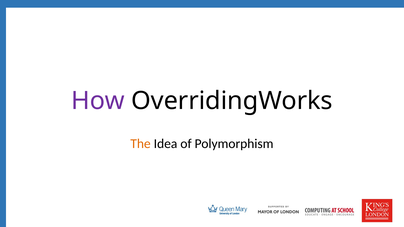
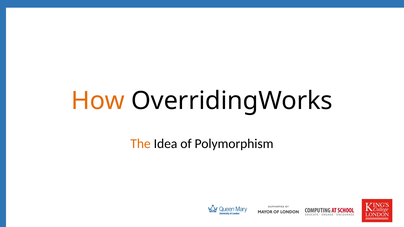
How colour: purple -> orange (98, 101)
